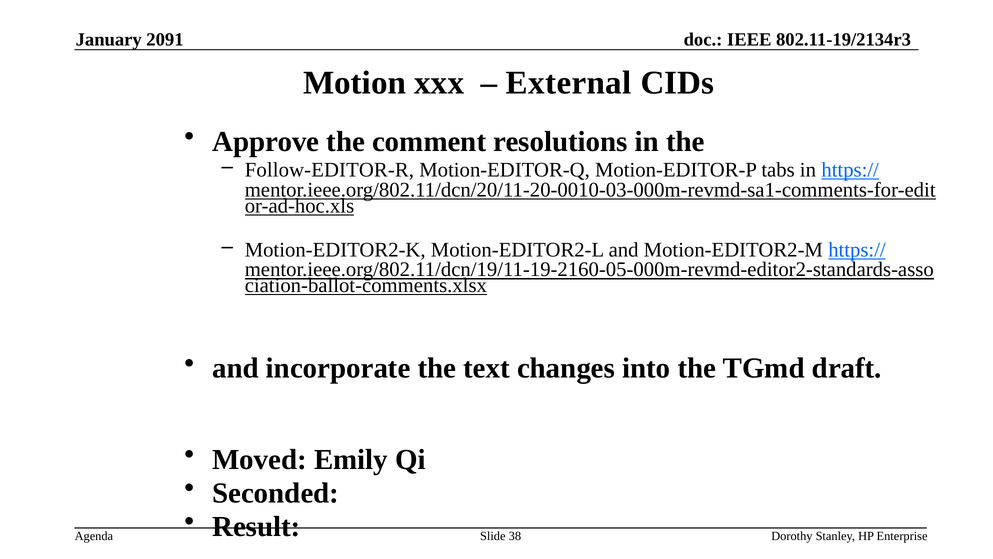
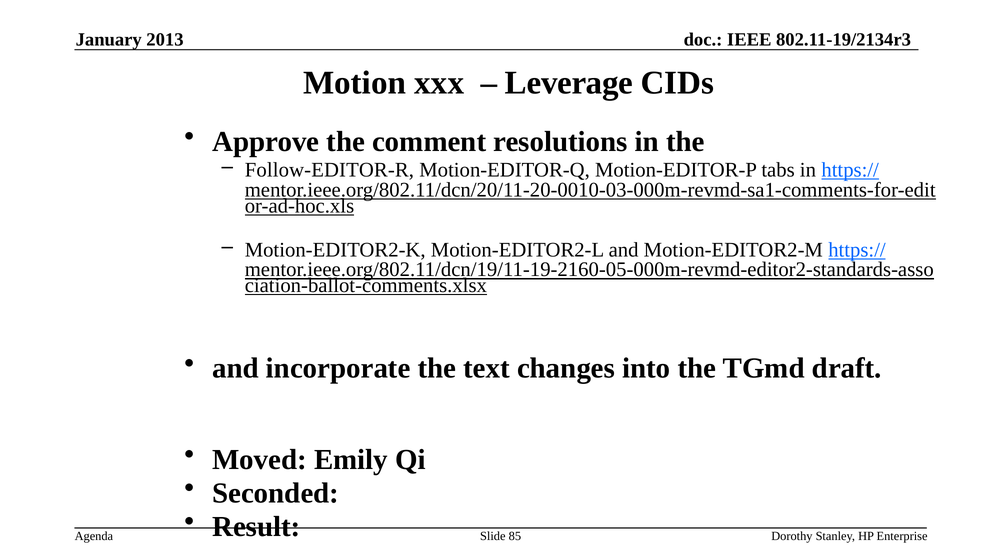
2091: 2091 -> 2013 (165, 40)
External: External -> Leverage (569, 83)
38: 38 -> 85 (515, 536)
